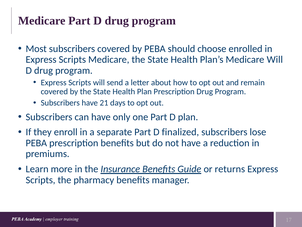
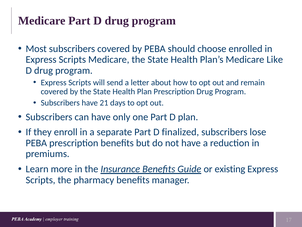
Medicare Will: Will -> Like (275, 59)
returns: returns -> existing (230, 169)
